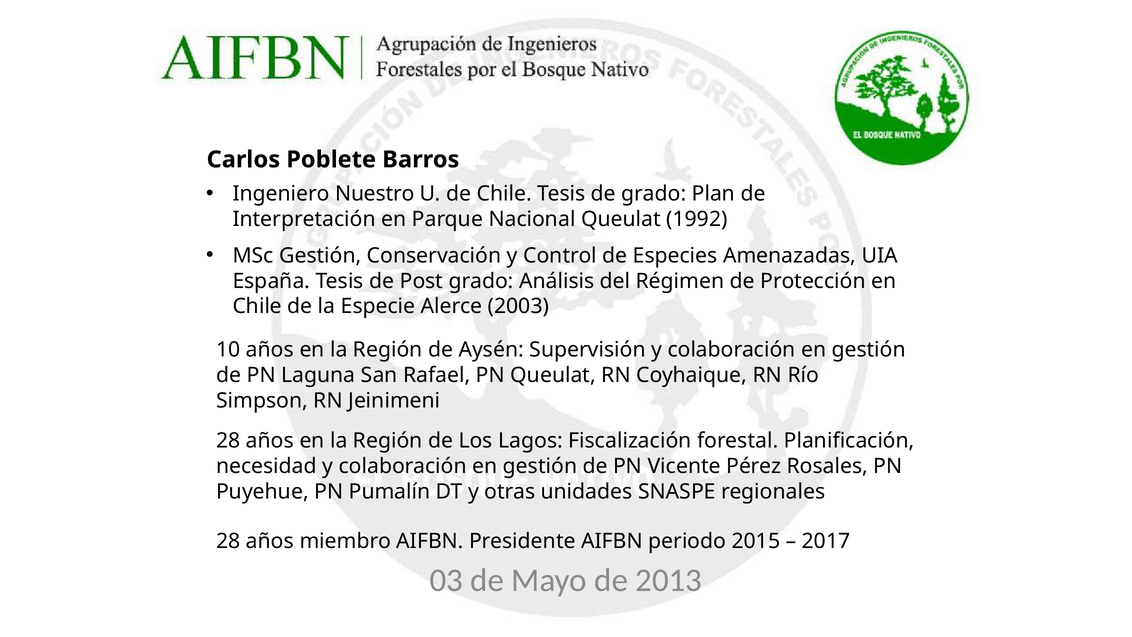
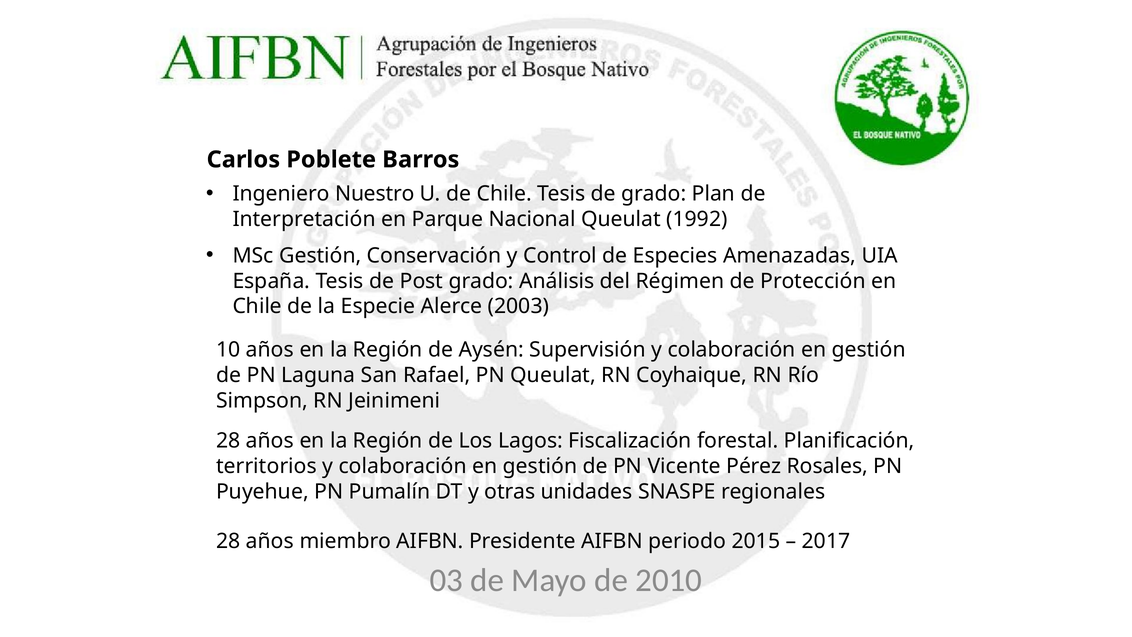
necesidad: necesidad -> territorios (267, 466)
2013: 2013 -> 2010 (669, 580)
